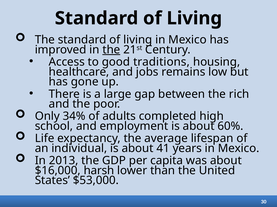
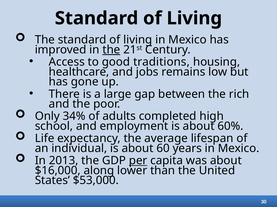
41: 41 -> 60 (163, 149)
per underline: none -> present (138, 161)
harsh: harsh -> along (99, 171)
